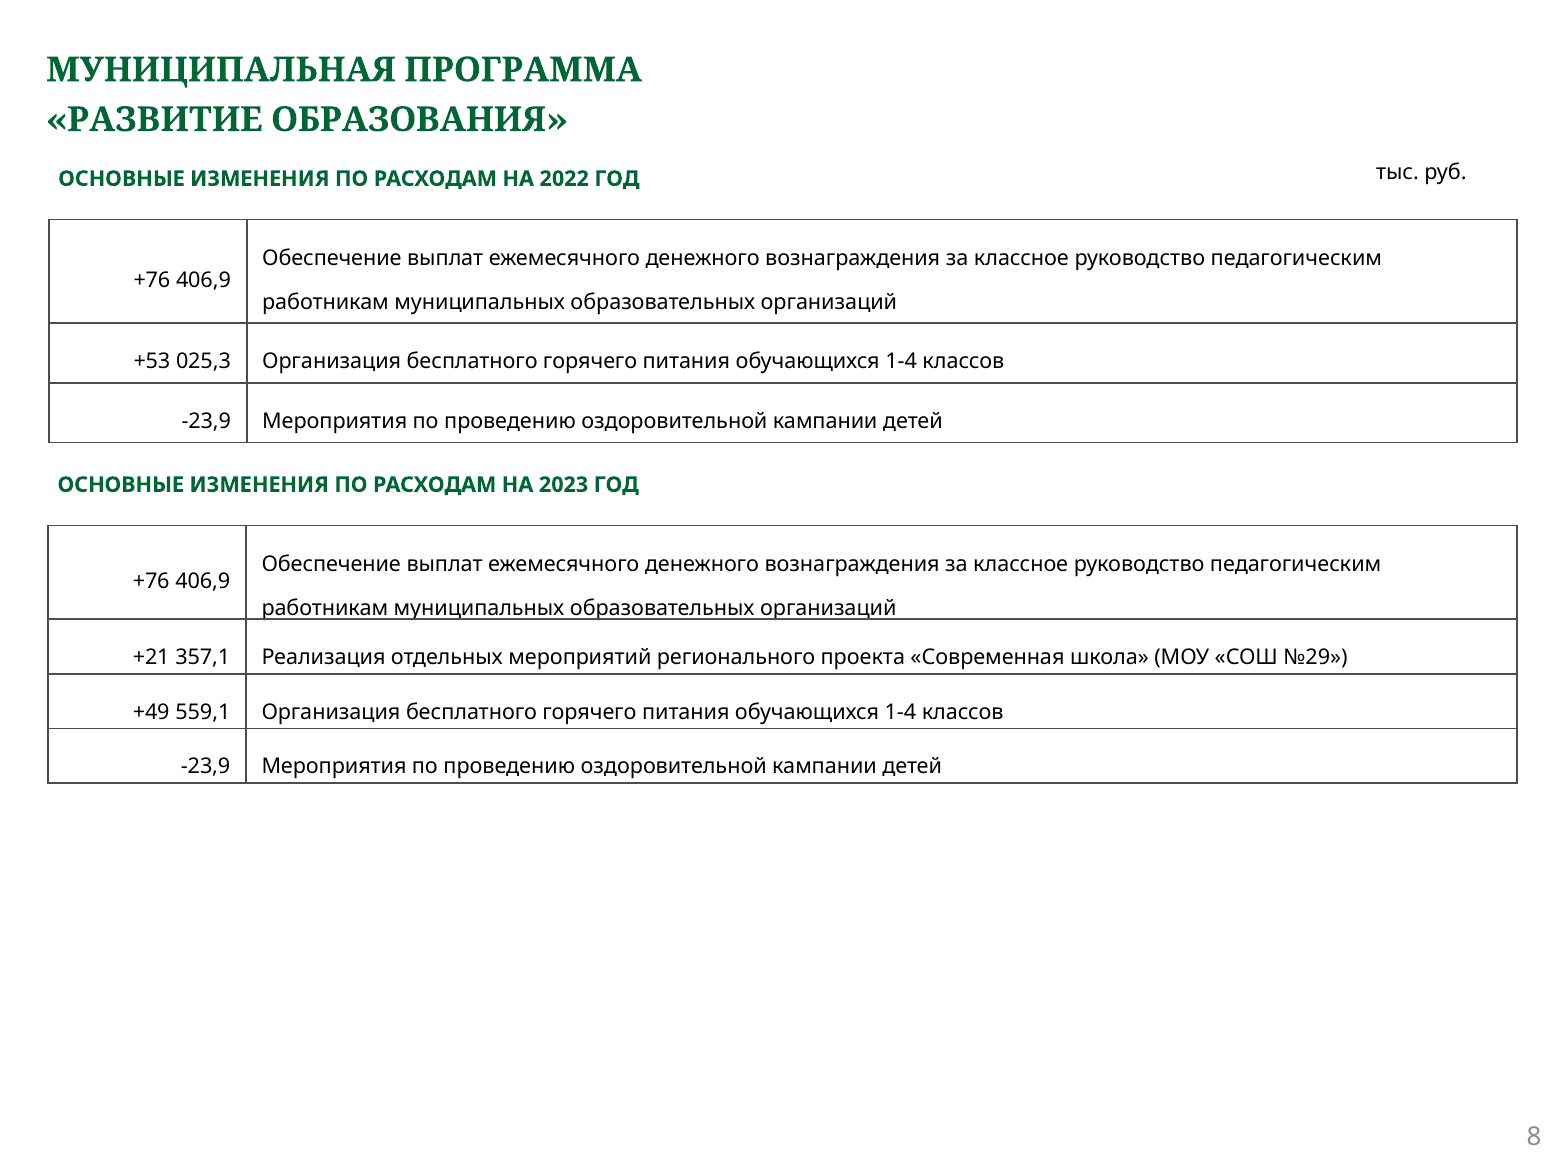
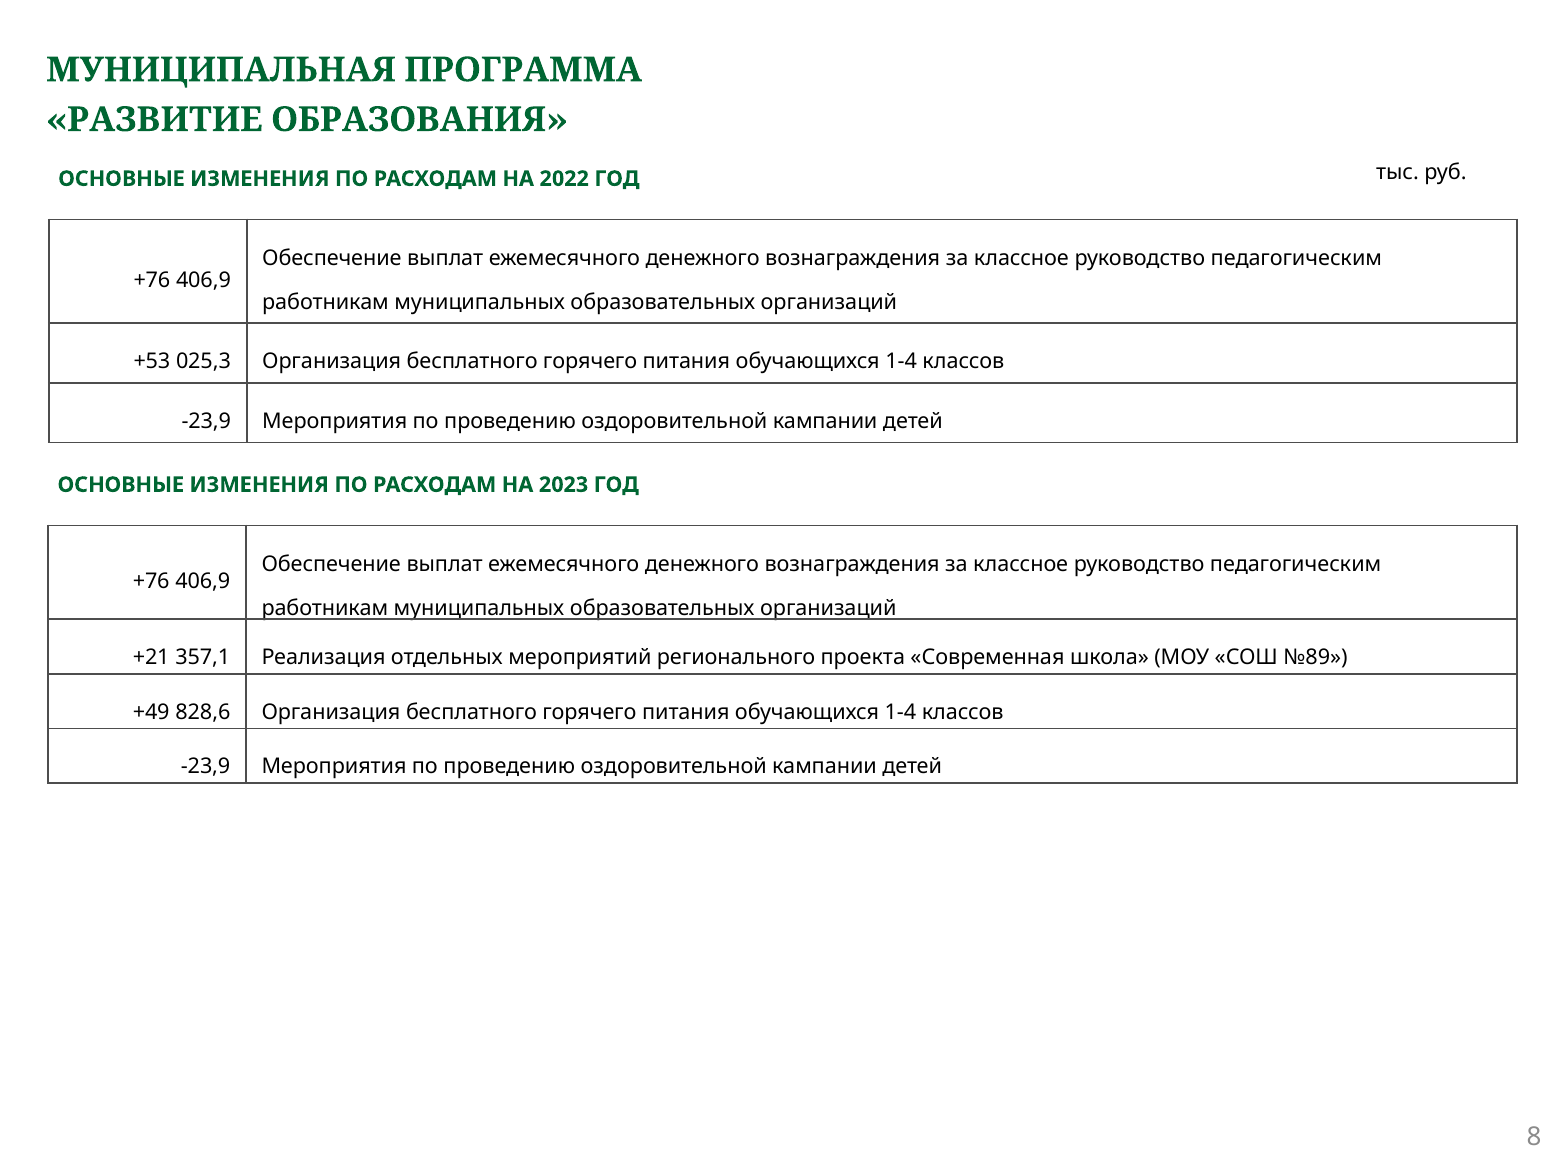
№29: №29 -> №89 (1316, 657)
559,1: 559,1 -> 828,6 (203, 712)
